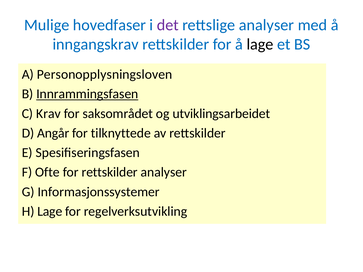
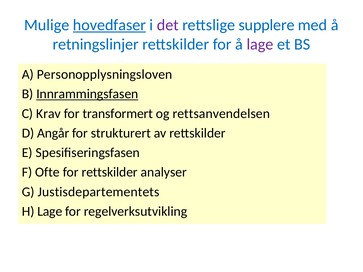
hovedfaser underline: none -> present (109, 25)
rettslige analyser: analyser -> supplere (267, 25)
inngangskrav: inngangskrav -> retningslinjer (96, 44)
lage colour: black -> purple (260, 44)
saksområdet: saksområdet -> transformert (118, 114)
utviklingsarbeidet: utviklingsarbeidet -> rettsanvendelsen (221, 114)
tilknyttede: tilknyttede -> strukturert (121, 133)
Informasjonssystemer: Informasjonssystemer -> Justisdepartementets (99, 192)
